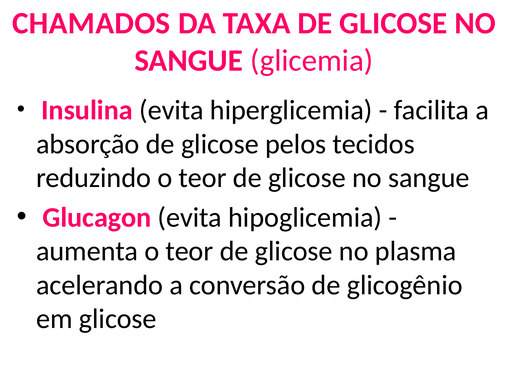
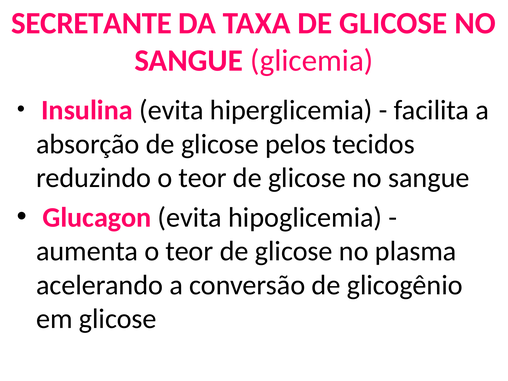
CHAMADOS: CHAMADOS -> SECRETANTE (92, 23)
